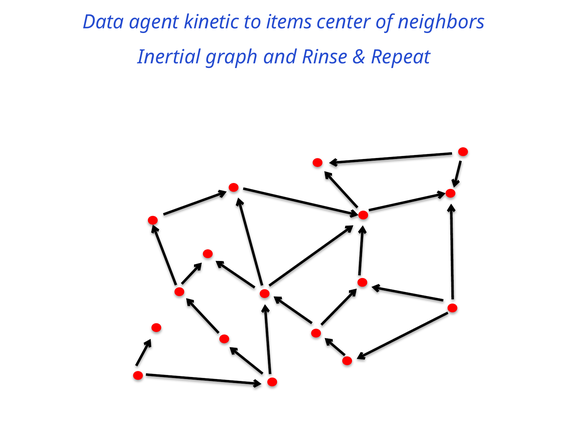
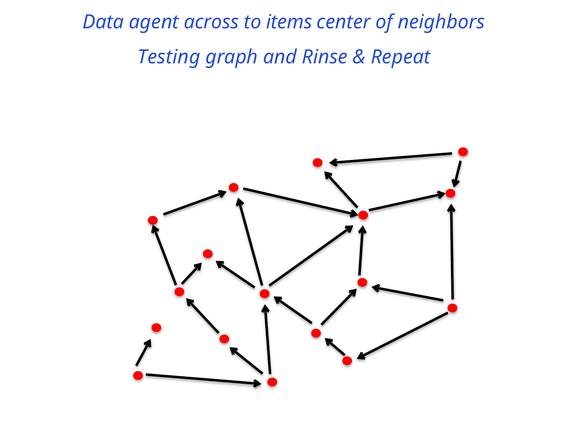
kinetic: kinetic -> across (211, 22)
Inertial: Inertial -> Testing (169, 57)
